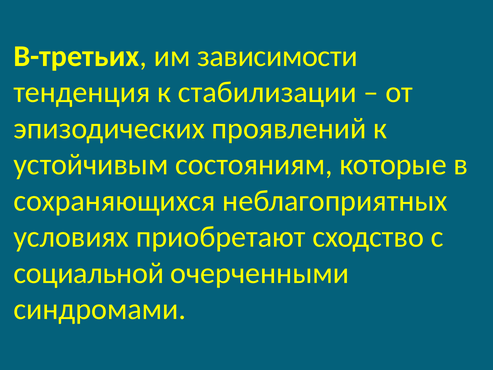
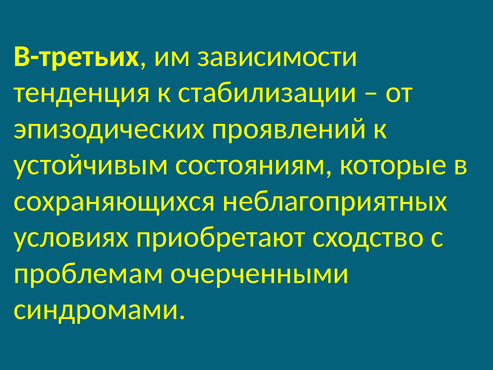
социальной: социальной -> проблемам (88, 273)
